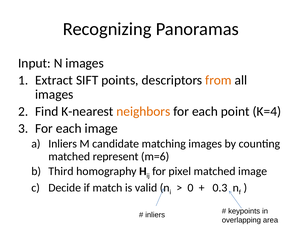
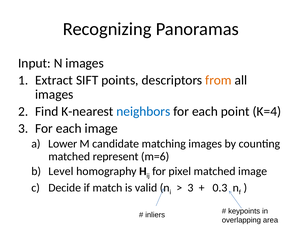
neighbors colour: orange -> blue (143, 112)
Inliers: Inliers -> Lower (63, 144)
Third: Third -> Level (61, 172)
0: 0 -> 3 (190, 188)
